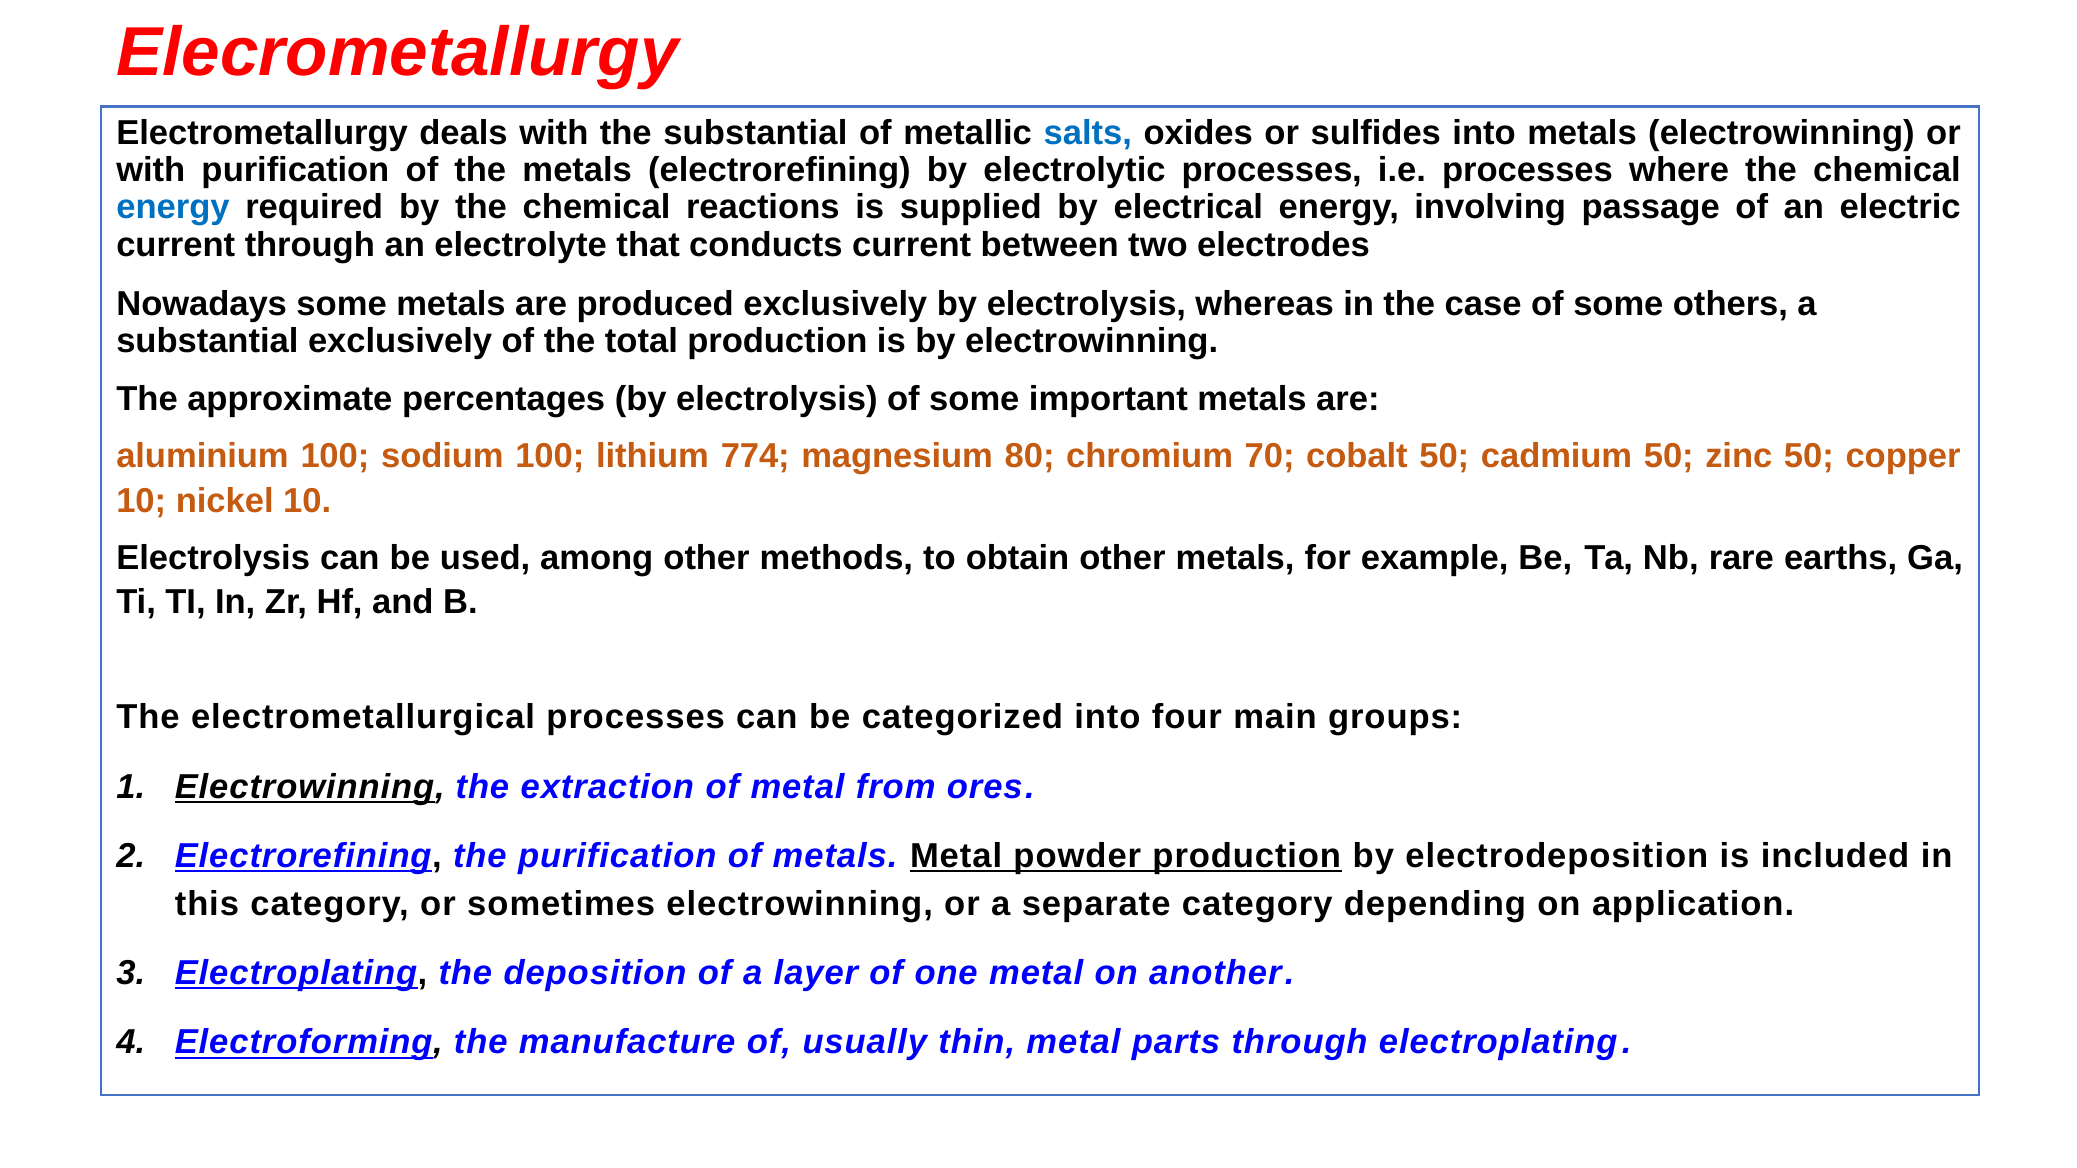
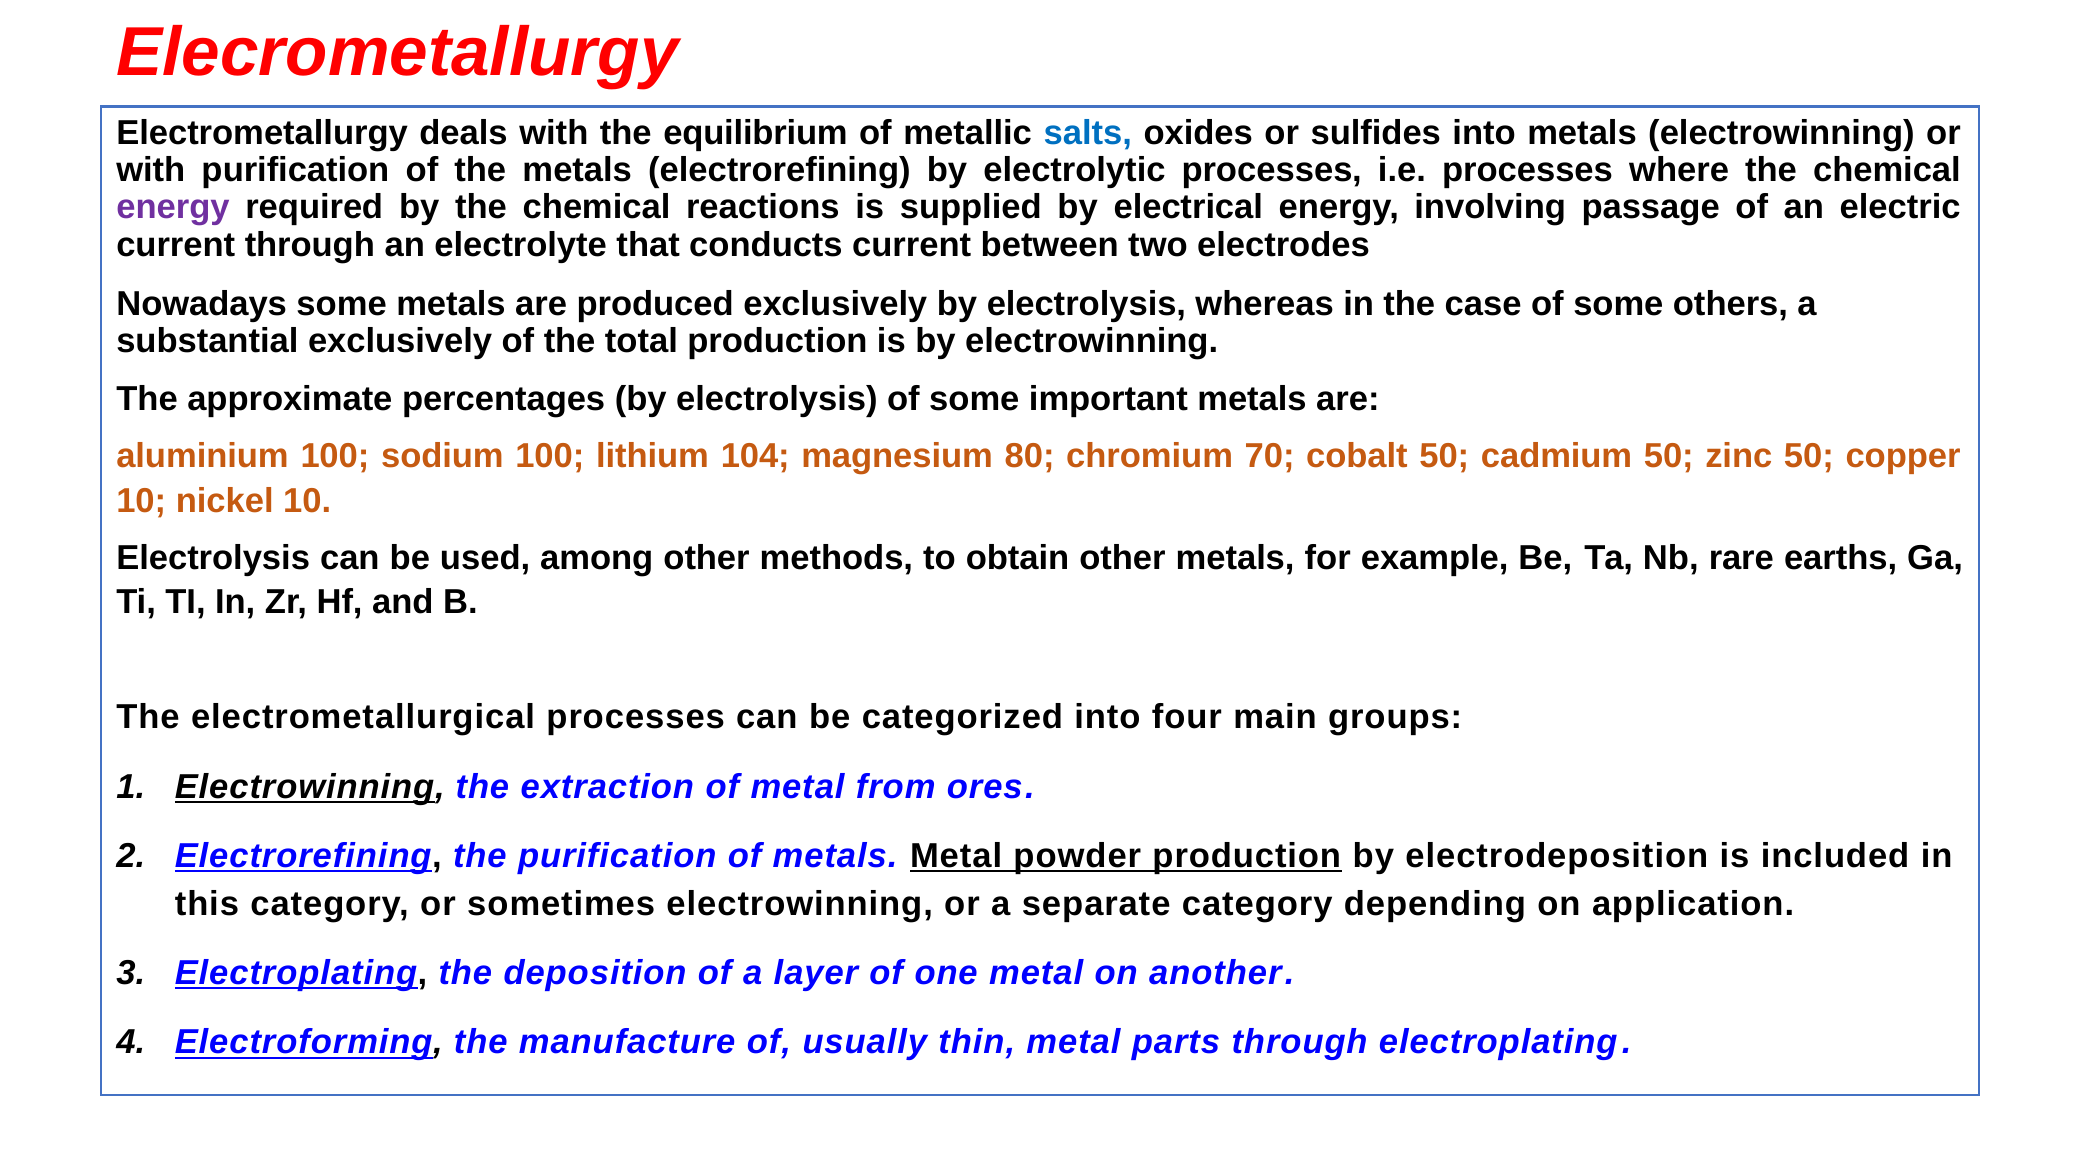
the substantial: substantial -> equilibrium (756, 133)
energy colour: blue -> purple (173, 207)
774: 774 -> 104 (755, 456)
